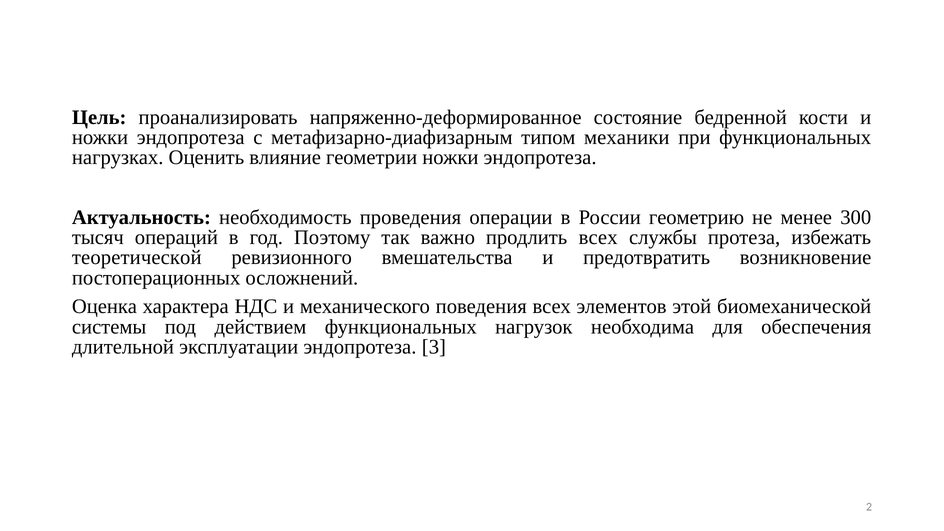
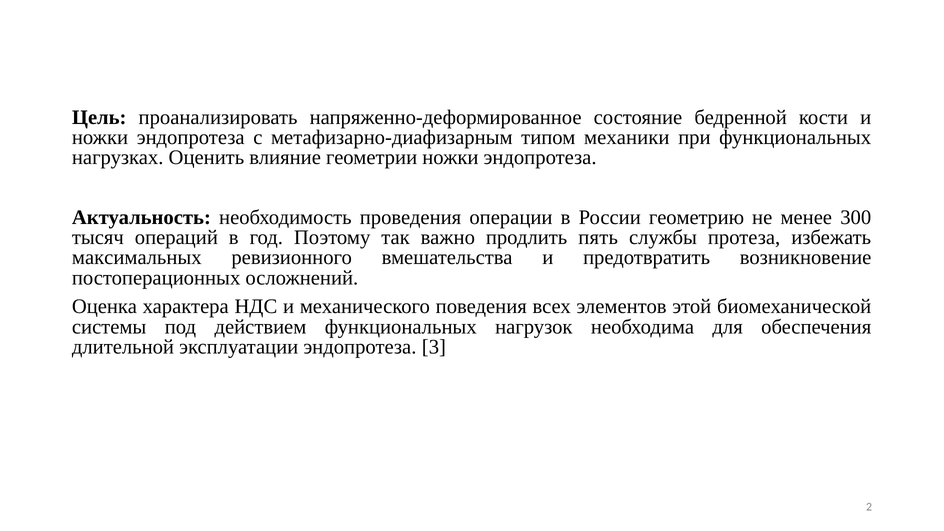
продлить всех: всех -> пять (598, 238)
теоретической: теоретической -> максимальных (137, 258)
